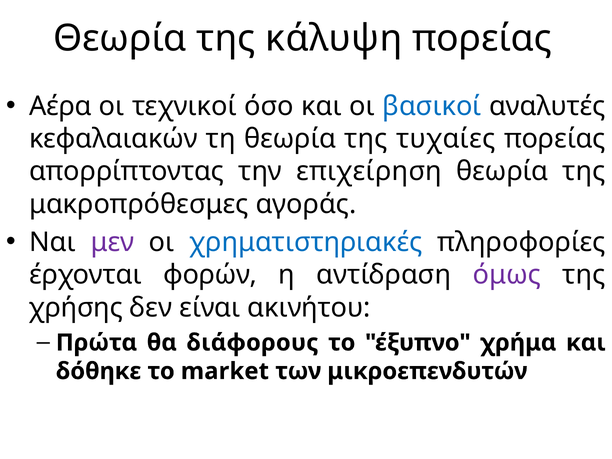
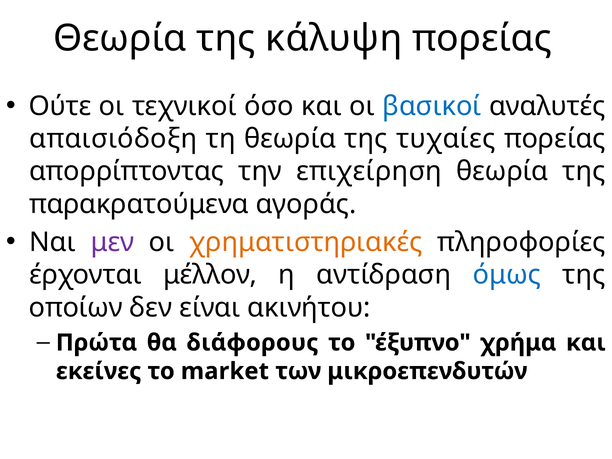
Αέρα: Αέρα -> Ούτε (60, 106)
κεφαλαιακών: κεφαλαιακών -> απαισιόδοξη (113, 139)
μακροπρόθεσμες: μακροπρόθεσμες -> παρακρατούμενα (139, 204)
χρηματιστηριακές colour: blue -> orange (306, 242)
φορών: φορών -> μέλλον (210, 275)
όμως colour: purple -> blue (507, 275)
χρήσης: χρήσης -> οποίων (76, 308)
δόθηκε: δόθηκε -> εκείνες (99, 371)
